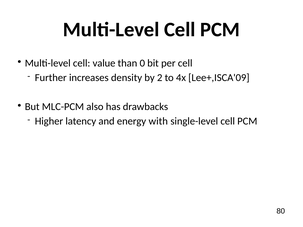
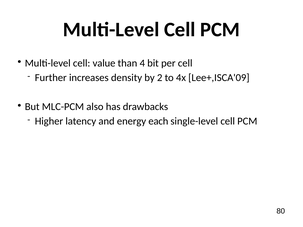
0: 0 -> 4 (142, 63)
with: with -> each (158, 121)
